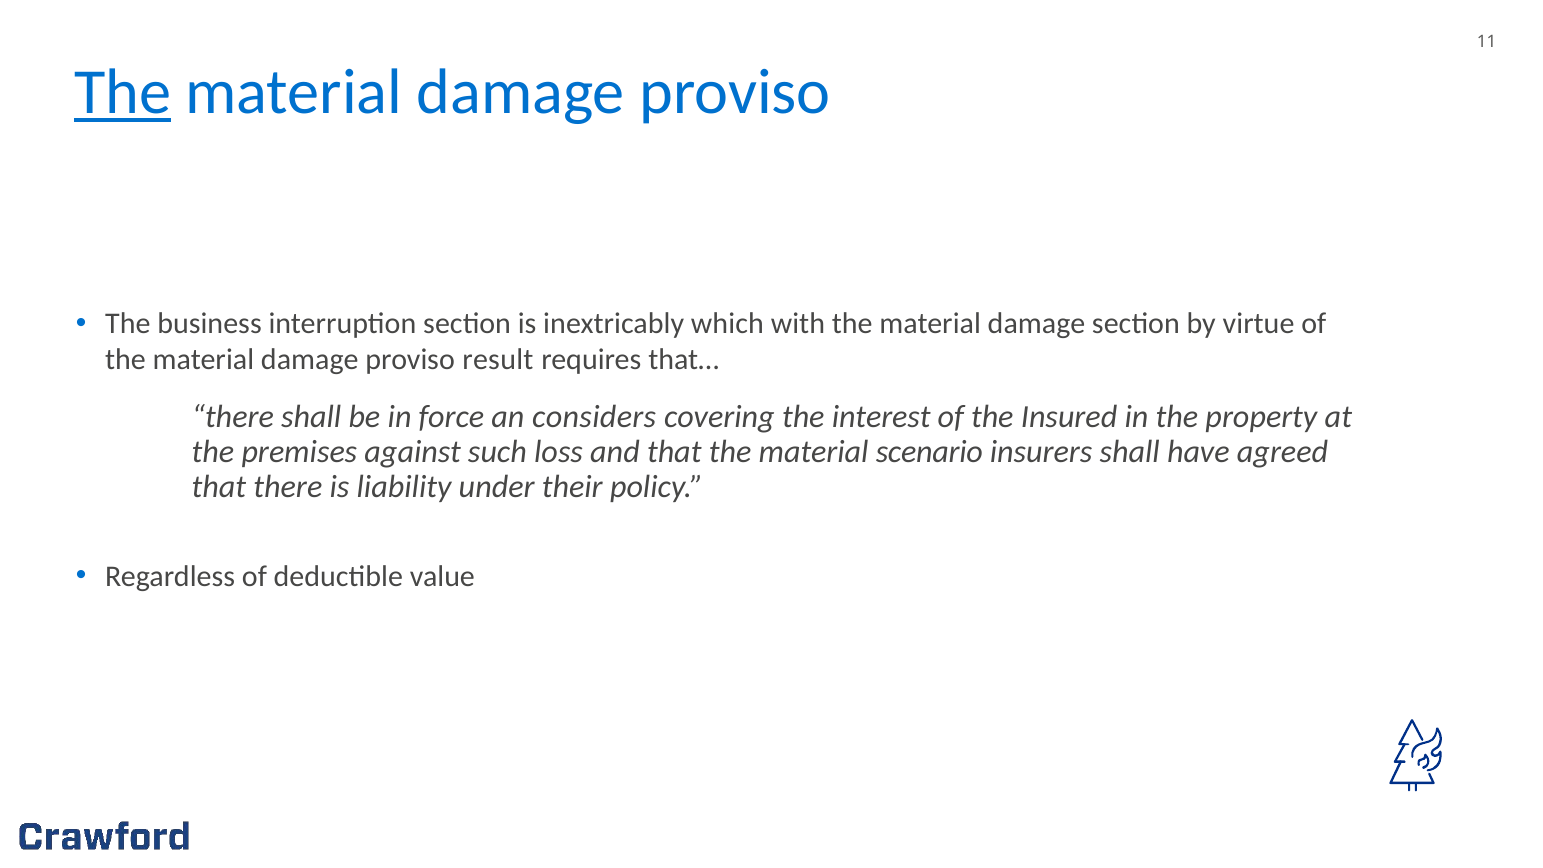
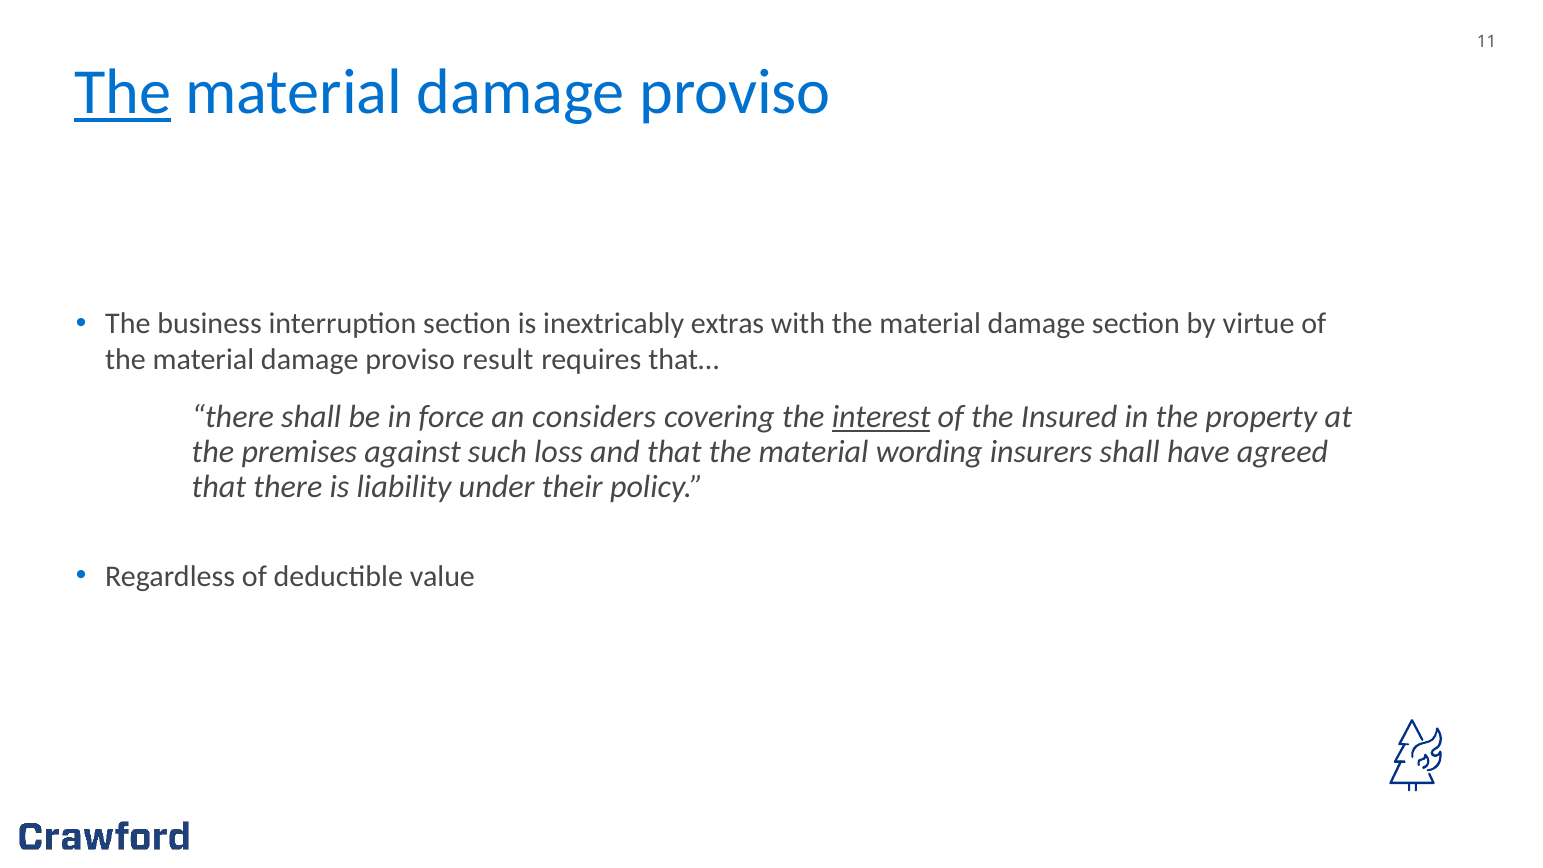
which: which -> extras (728, 324)
interest underline: none -> present (881, 417)
scenario: scenario -> wording (929, 452)
